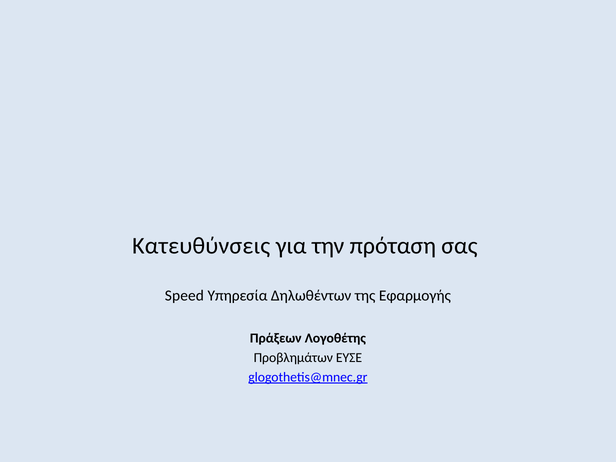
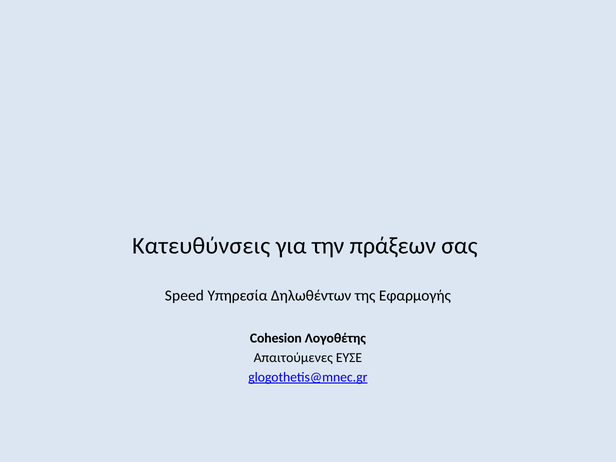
πρόταση: πρόταση -> πράξεων (393, 246)
Πράξεων: Πράξεων -> Cohesion (276, 338)
Προβλημάτων: Προβλημάτων -> Απαιτούμενες (293, 358)
